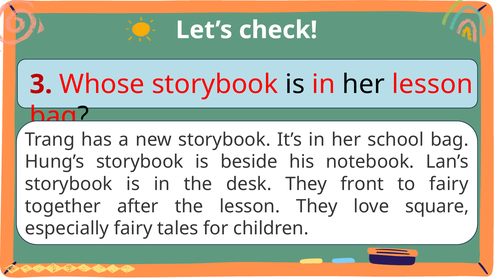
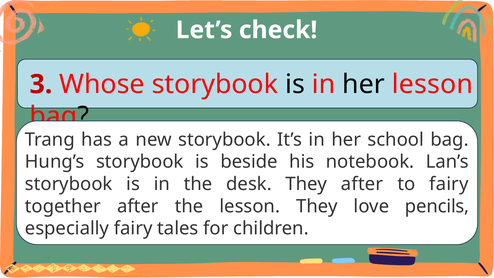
They front: front -> after (362, 184)
square: square -> pencils (437, 206)
